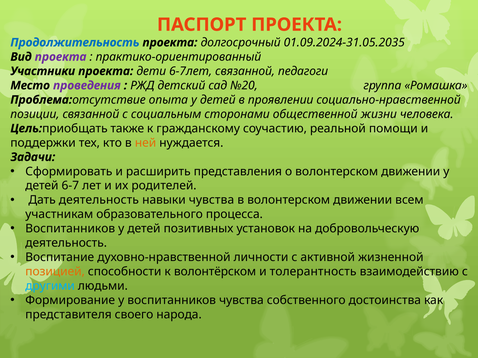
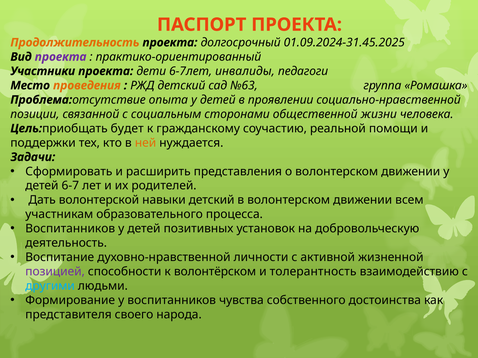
Продолжительность colour: blue -> orange (75, 43)
01.09.2024-31.05.2035: 01.09.2024-31.05.2035 -> 01.09.2024-31.45.2025 (344, 43)
6-7лет связанной: связанной -> инвалиды (245, 71)
проведения colour: purple -> orange (87, 86)
№20: №20 -> №63 (244, 86)
также: также -> будет (127, 129)
Дать деятельность: деятельность -> волонтерской (99, 200)
навыки чувства: чувства -> детский (212, 200)
позицией colour: orange -> purple (55, 272)
